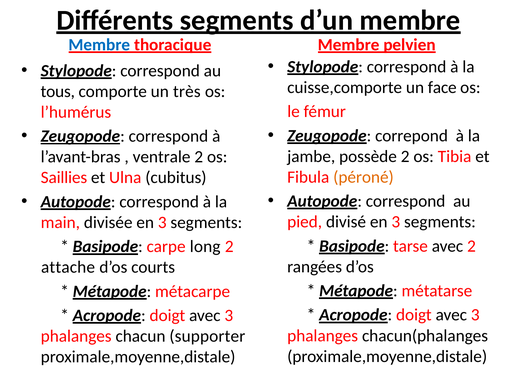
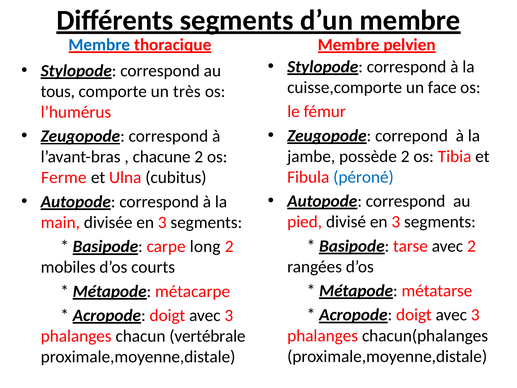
ventrale: ventrale -> chacune (162, 157)
péroné colour: orange -> blue (363, 177)
Saillies: Saillies -> Ferme (64, 178)
attache: attache -> mobiles (68, 267)
supporter: supporter -> vertébrale (207, 336)
